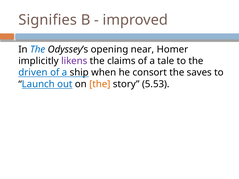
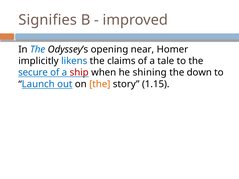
likens colour: purple -> blue (74, 61)
driven: driven -> secure (33, 73)
ship colour: black -> red (79, 73)
consort: consort -> shining (150, 73)
saves: saves -> down (199, 73)
5.53: 5.53 -> 1.15 (156, 84)
